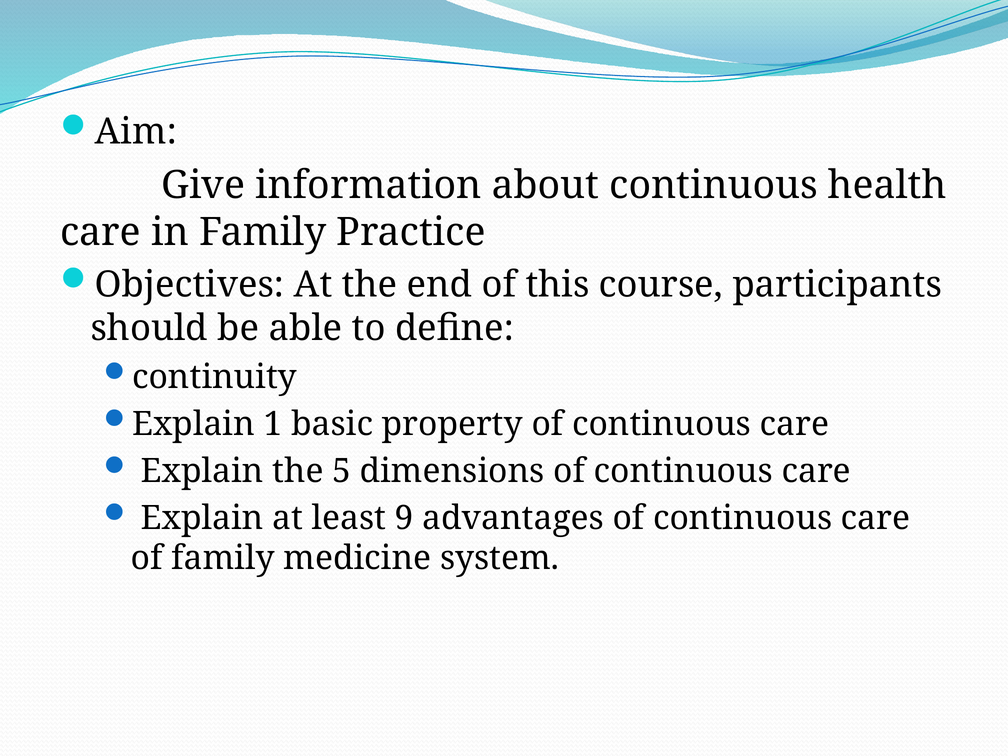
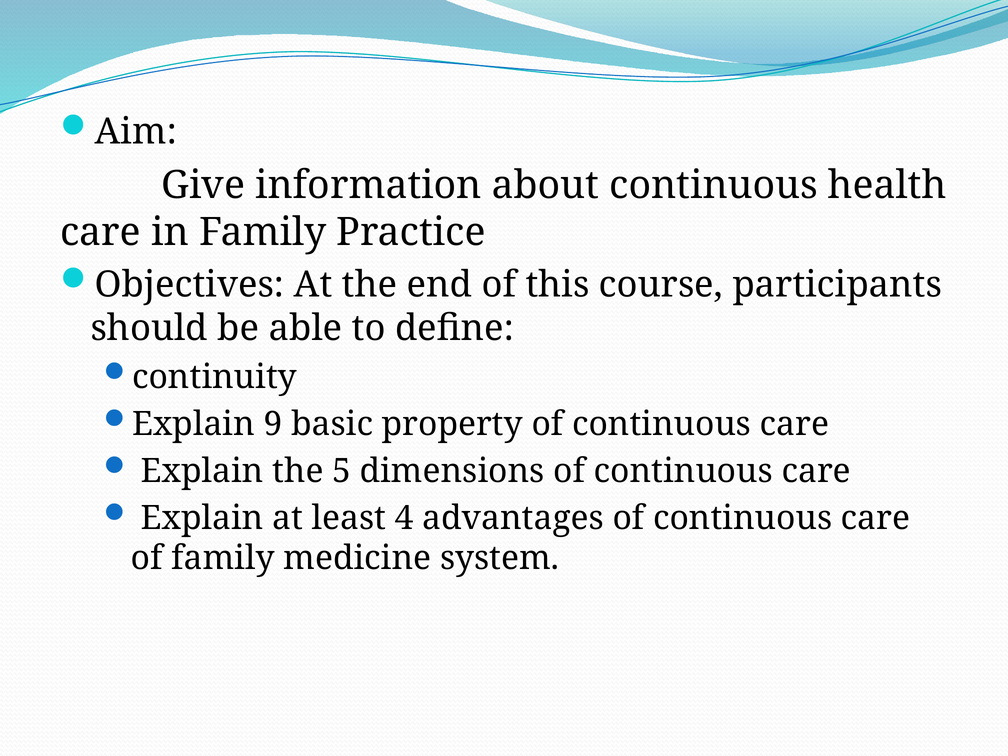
1: 1 -> 9 (273, 424)
9: 9 -> 4 (404, 518)
